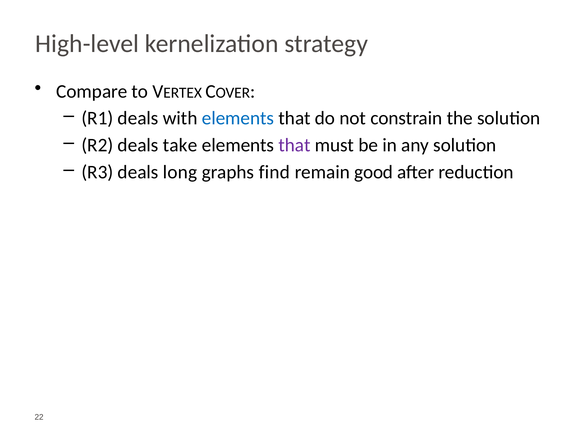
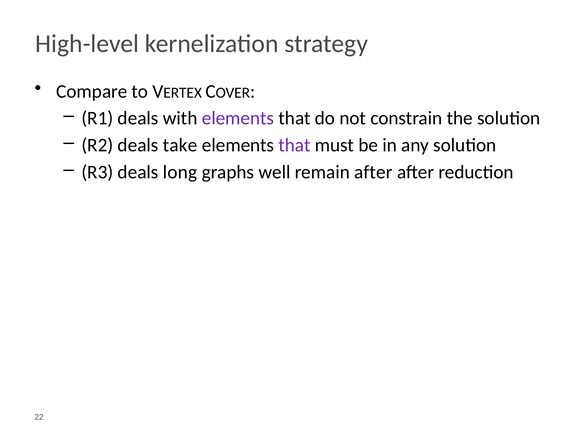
elements colour: blue -> purple (238, 118)
find: find -> well (274, 172)
remain good: good -> after (373, 172)
